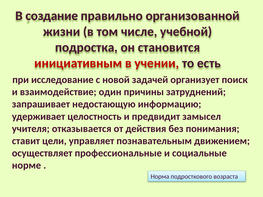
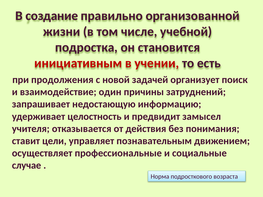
исследование: исследование -> продолжения (62, 80)
норме: норме -> случае (27, 166)
